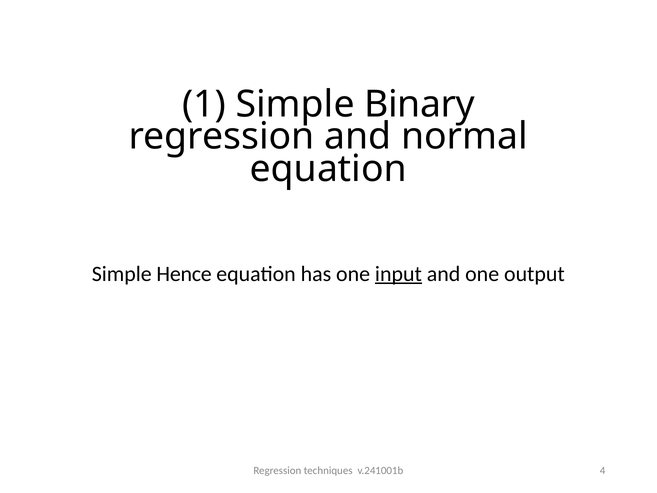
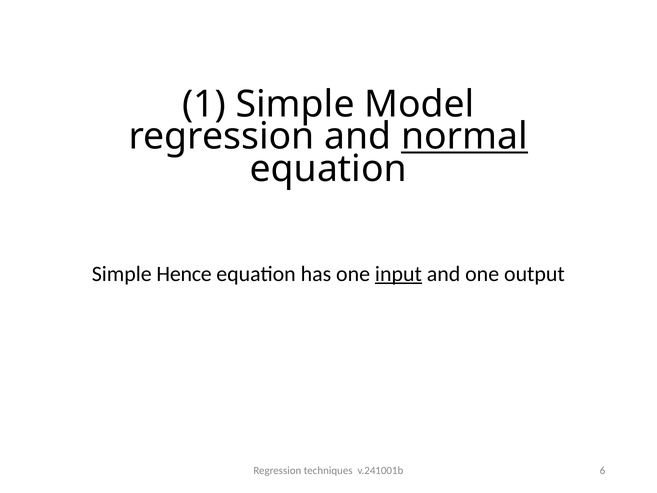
Binary: Binary -> Model (419, 104)
normal underline: none -> present (464, 136)
4: 4 -> 6 (603, 470)
